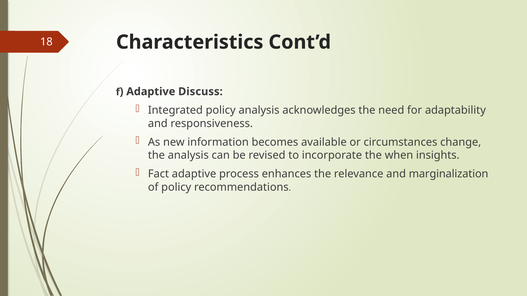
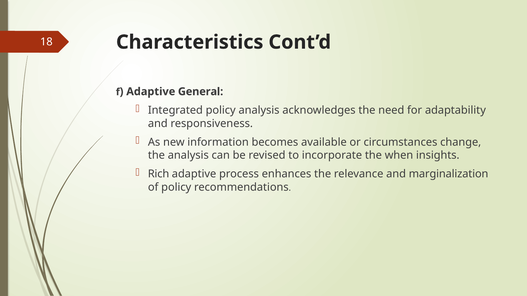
Discuss: Discuss -> General (201, 92)
Fact: Fact -> Rich (159, 174)
